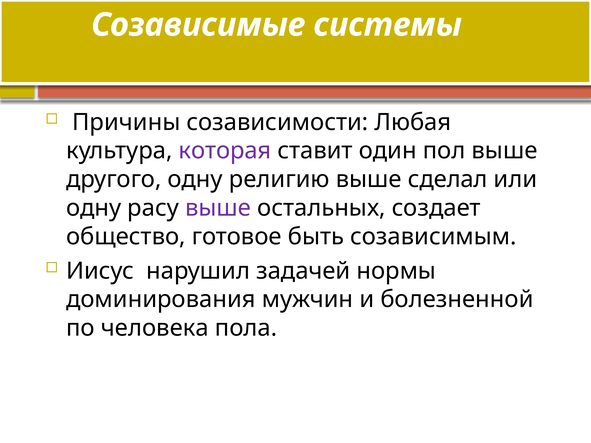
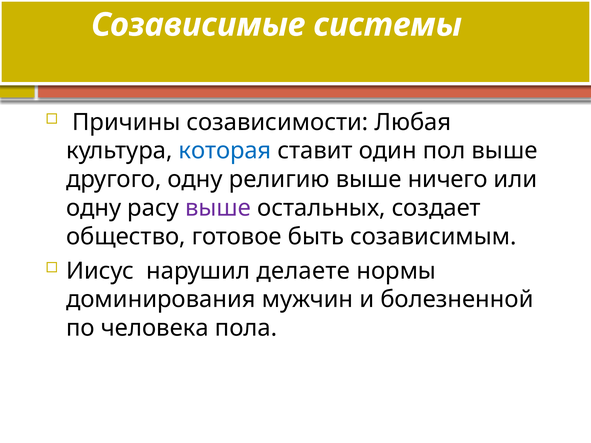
которая colour: purple -> blue (225, 151)
сделал: сделал -> ничего (448, 179)
задачей: задачей -> делаете (303, 271)
